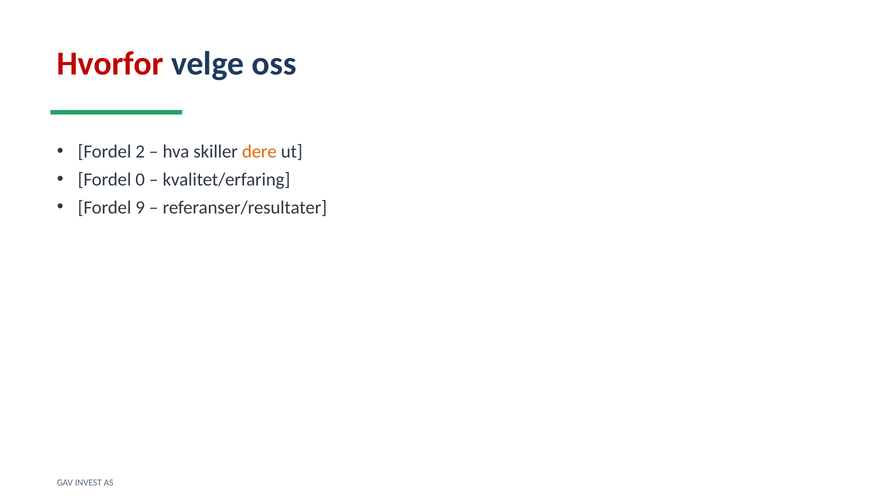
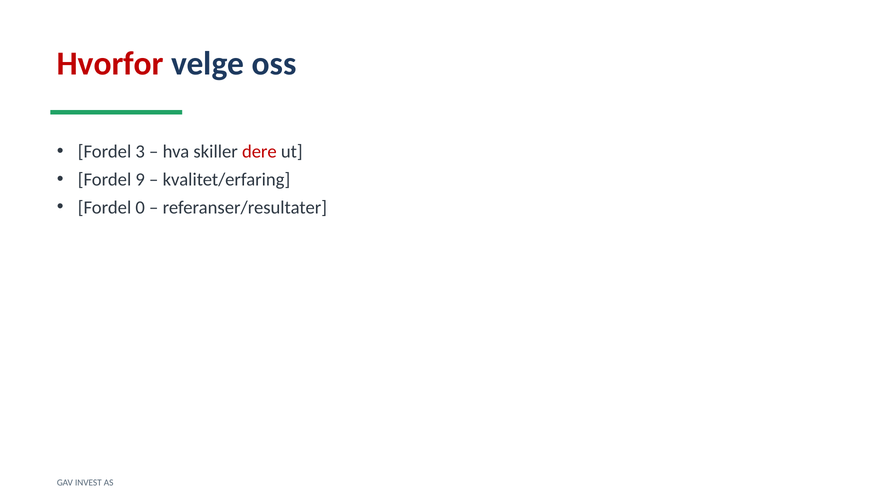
2: 2 -> 3 (140, 151)
dere colour: orange -> red (259, 151)
0: 0 -> 9 (140, 179)
9: 9 -> 0 (140, 207)
